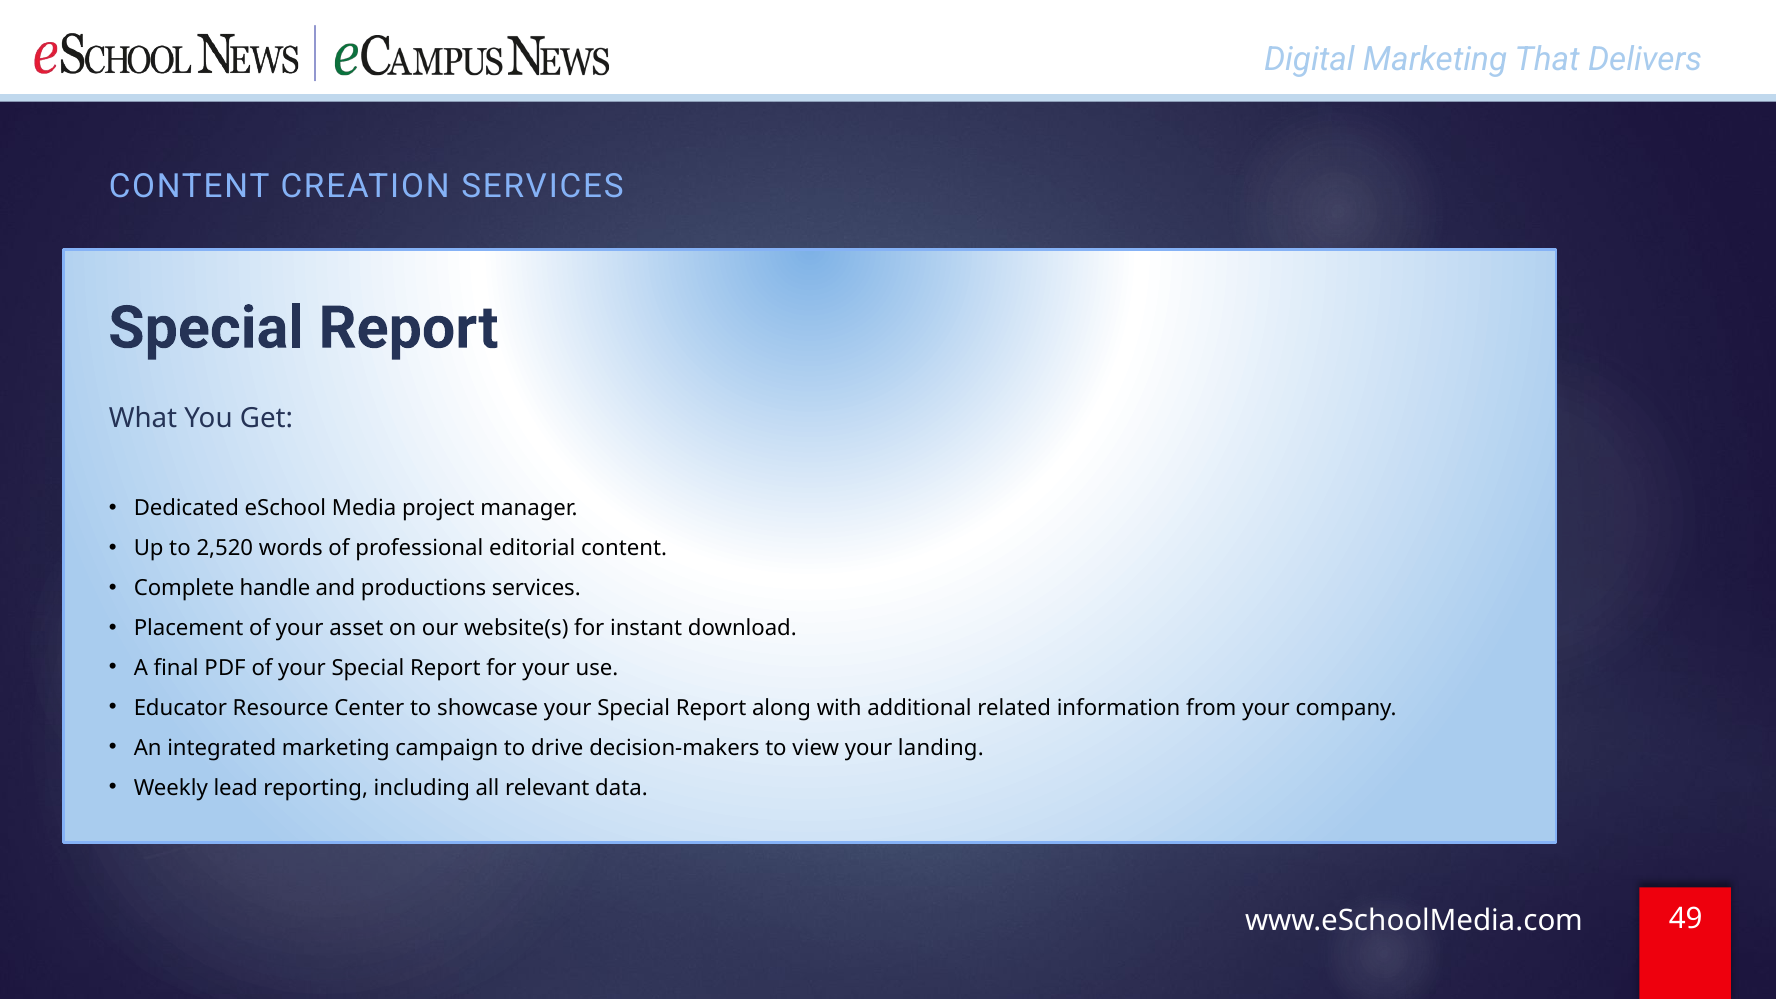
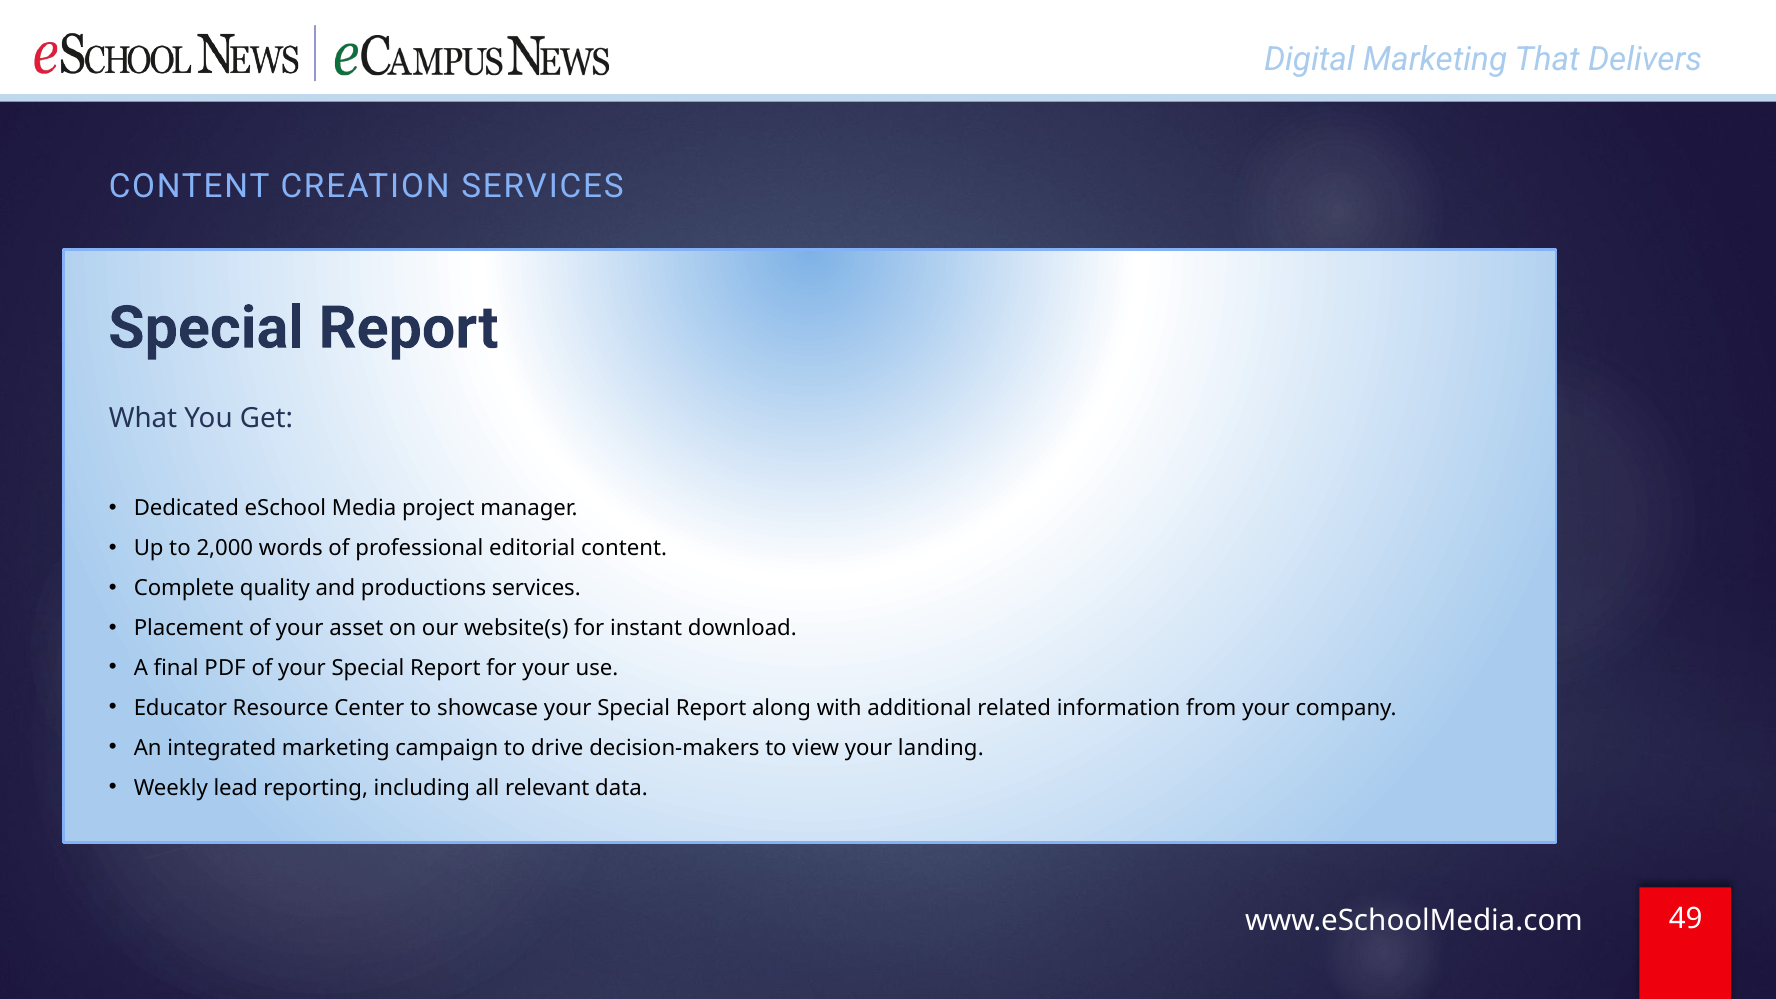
2,520: 2,520 -> 2,000 (225, 548)
handle: handle -> quality (275, 588)
